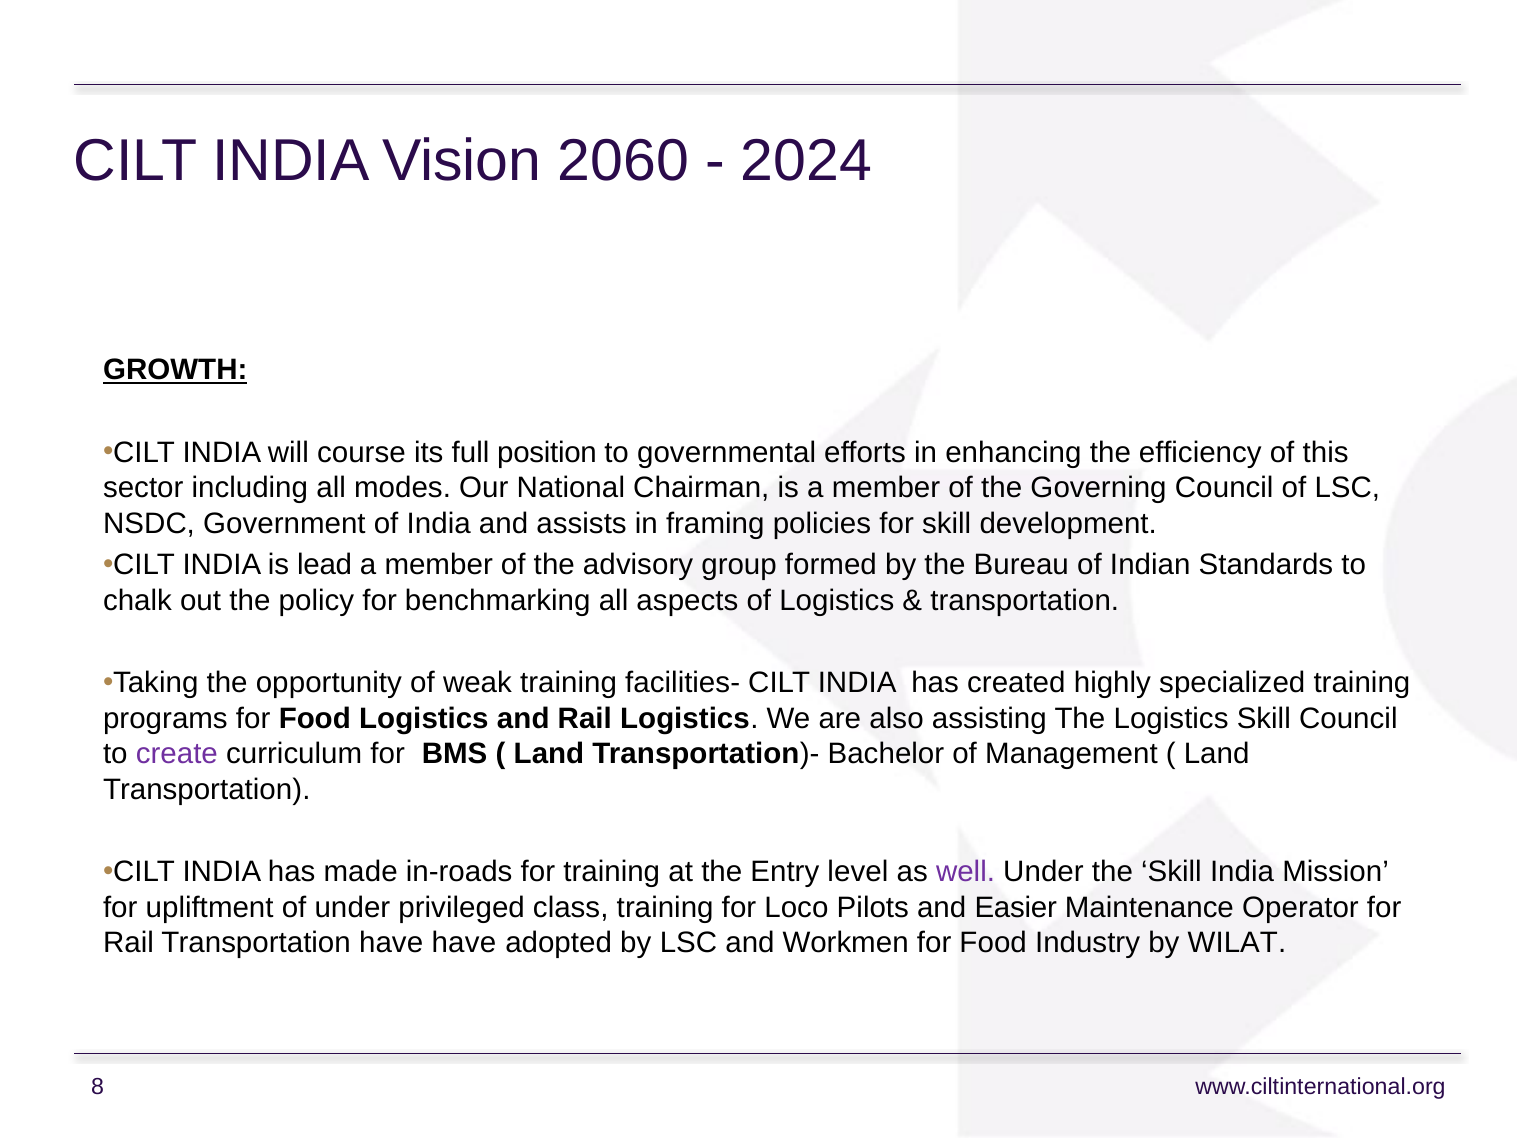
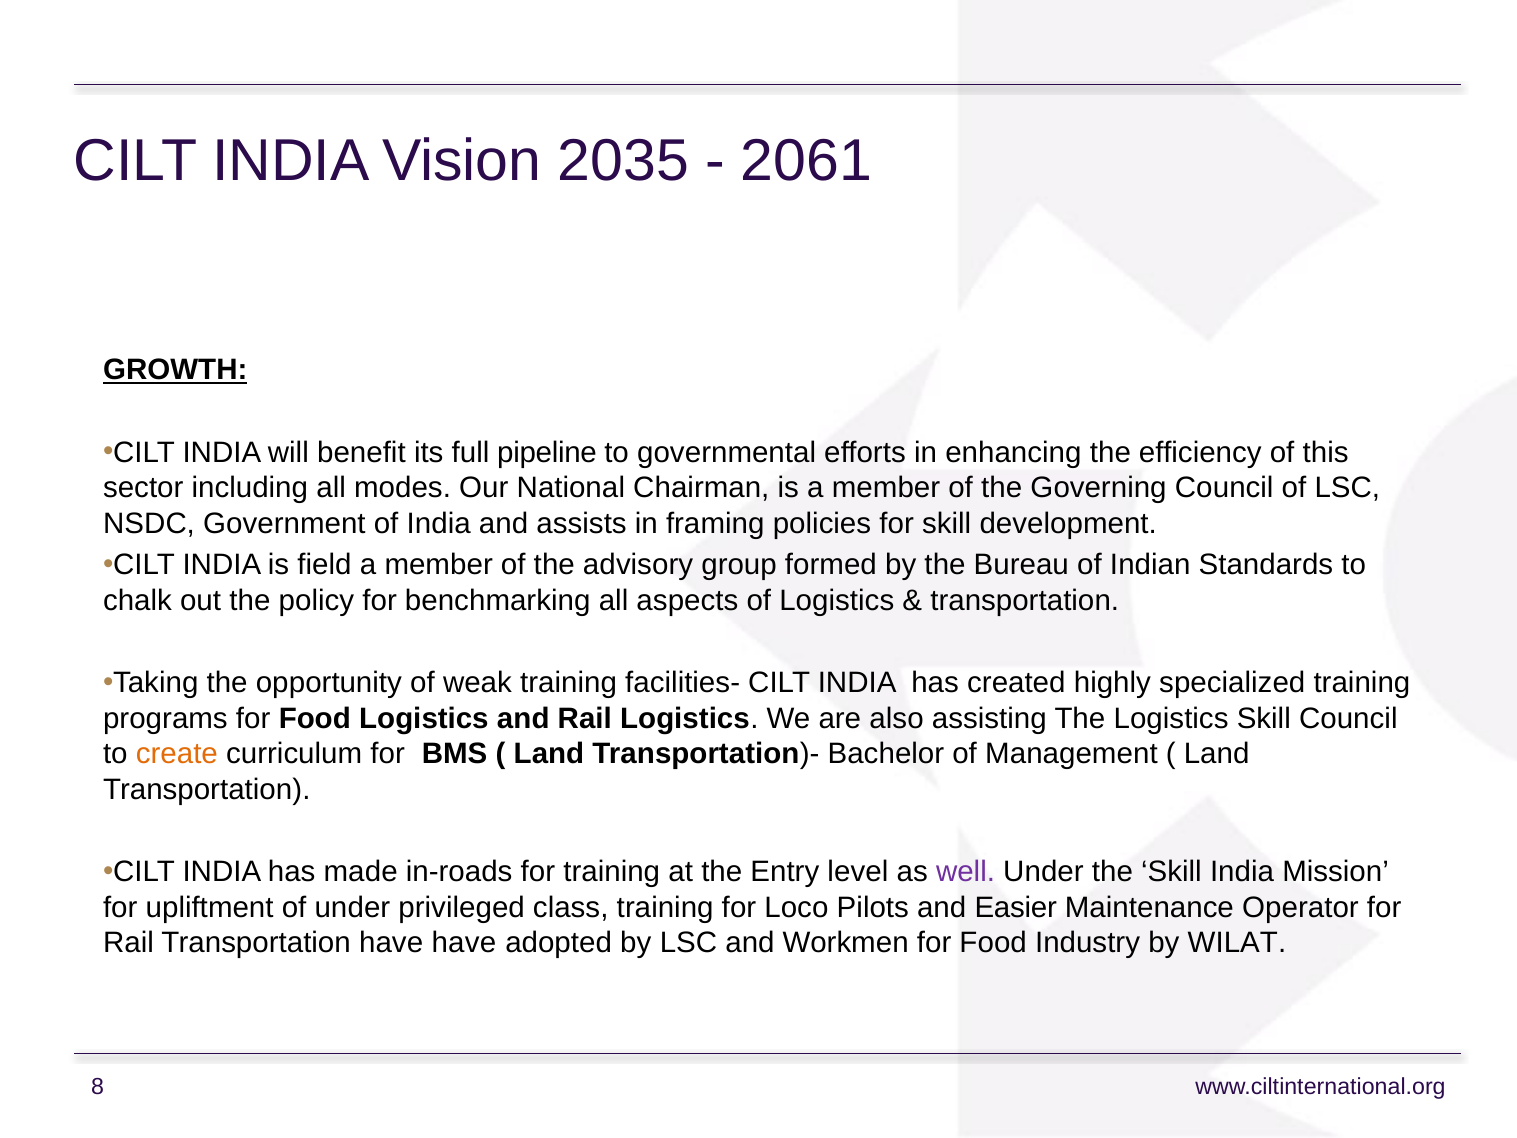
2060: 2060 -> 2035 (623, 161)
2024: 2024 -> 2061 (806, 161)
course: course -> benefit (361, 453)
position: position -> pipeline (547, 453)
lead: lead -> field (324, 565)
create colour: purple -> orange (177, 754)
